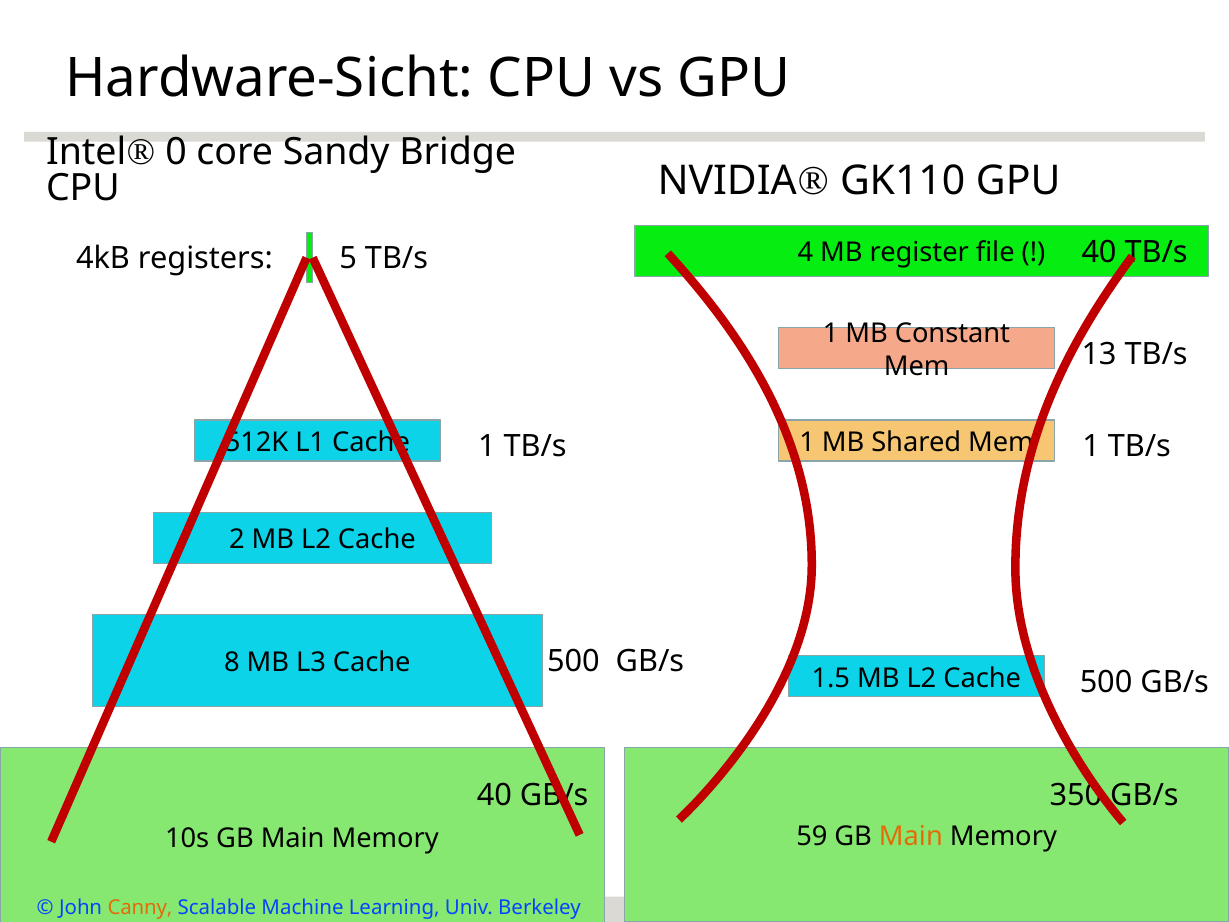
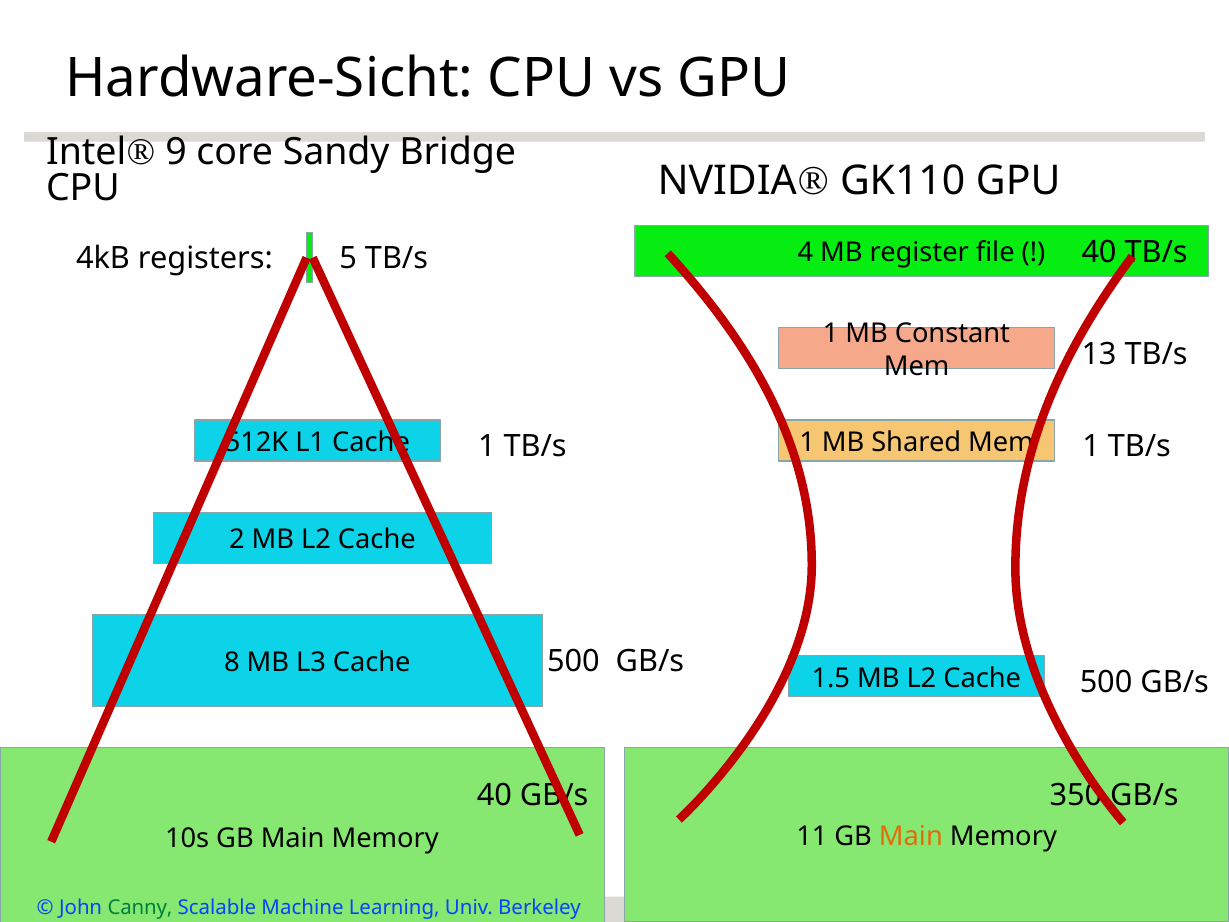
0: 0 -> 9 (176, 152)
59: 59 -> 11 (812, 837)
Canny colour: orange -> green (140, 907)
